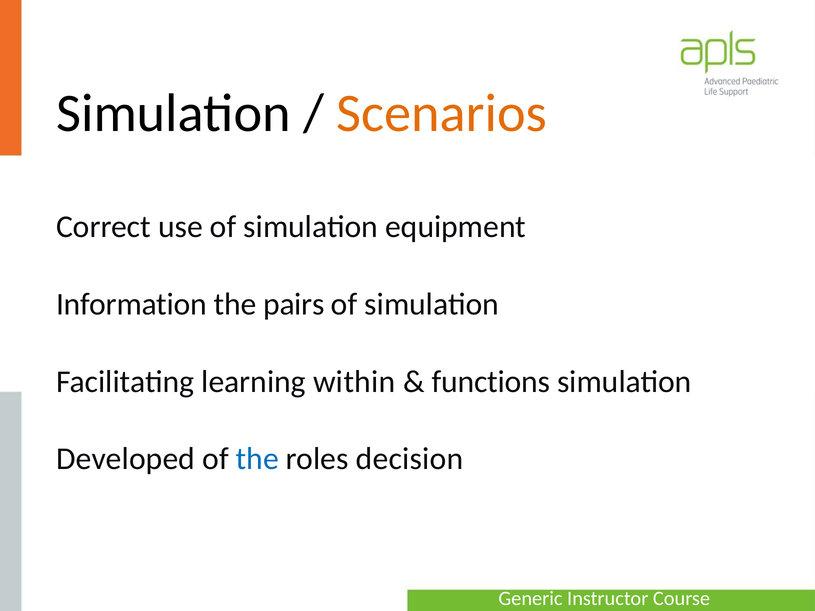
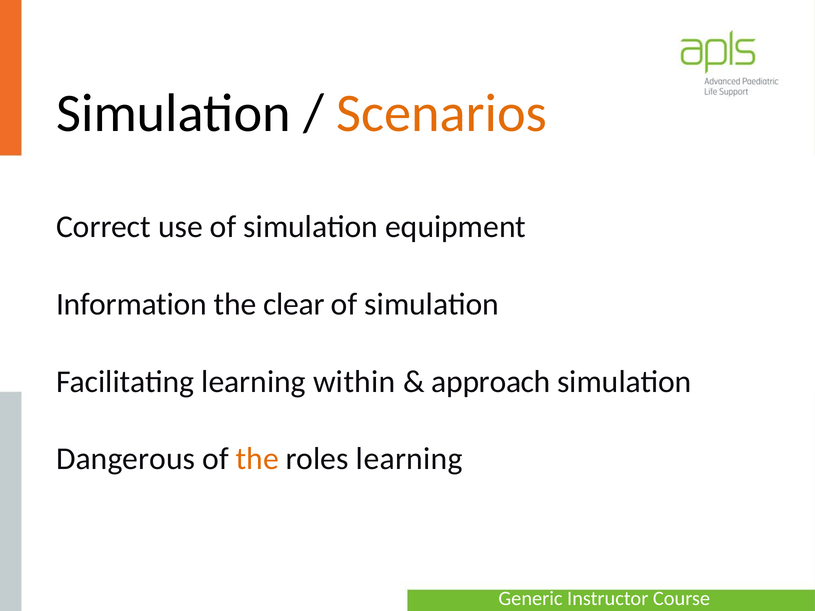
pairs: pairs -> clear (294, 304)
functions: functions -> approach (491, 382)
Developed: Developed -> Dangerous (126, 459)
the colour: blue -> orange (257, 459)
roles decision: decision -> learning (409, 459)
